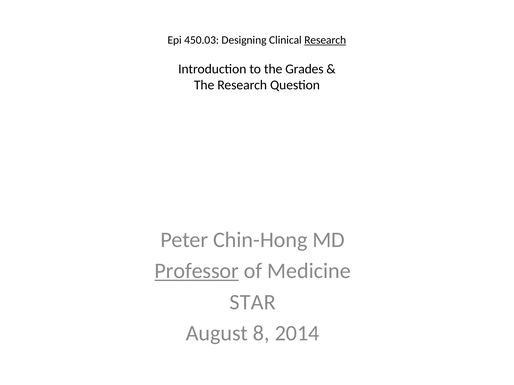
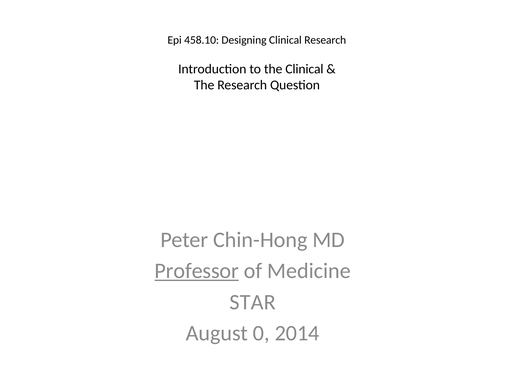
450.03: 450.03 -> 458.10 (202, 40)
Research underline: present -> none (325, 40)
the Grades: Grades -> Clinical (304, 69)
8: 8 -> 0 (261, 334)
